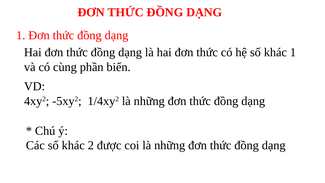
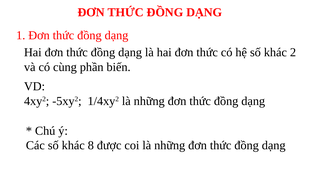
khác 1: 1 -> 2 (293, 52)
2: 2 -> 8 (91, 145)
